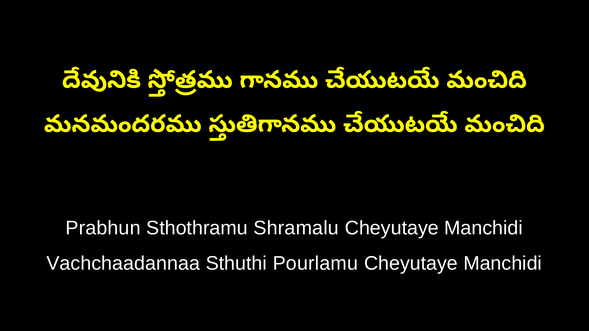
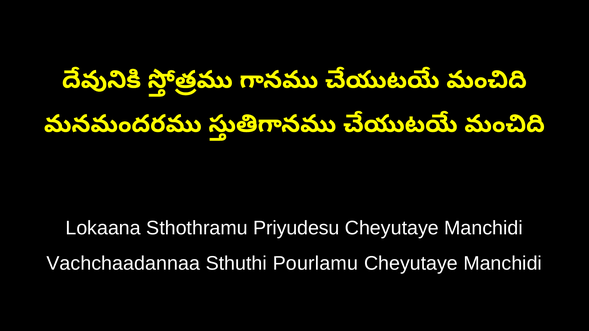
Prabhun: Prabhun -> Lokaana (103, 228)
Shramalu: Shramalu -> Priyudesu (296, 228)
